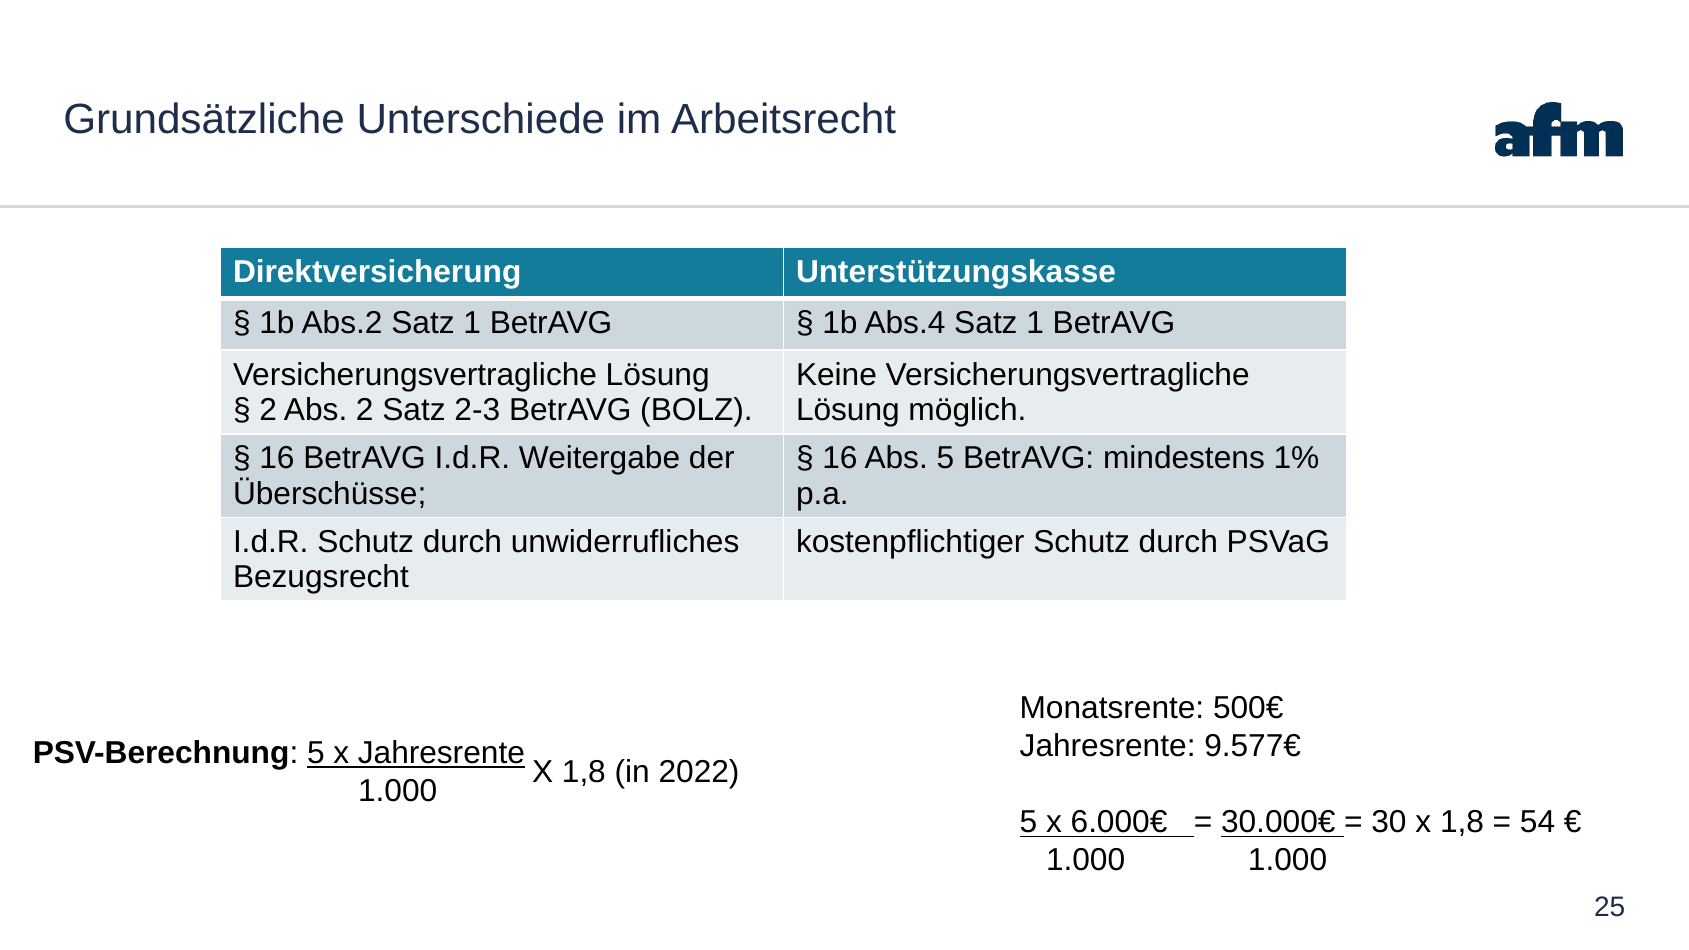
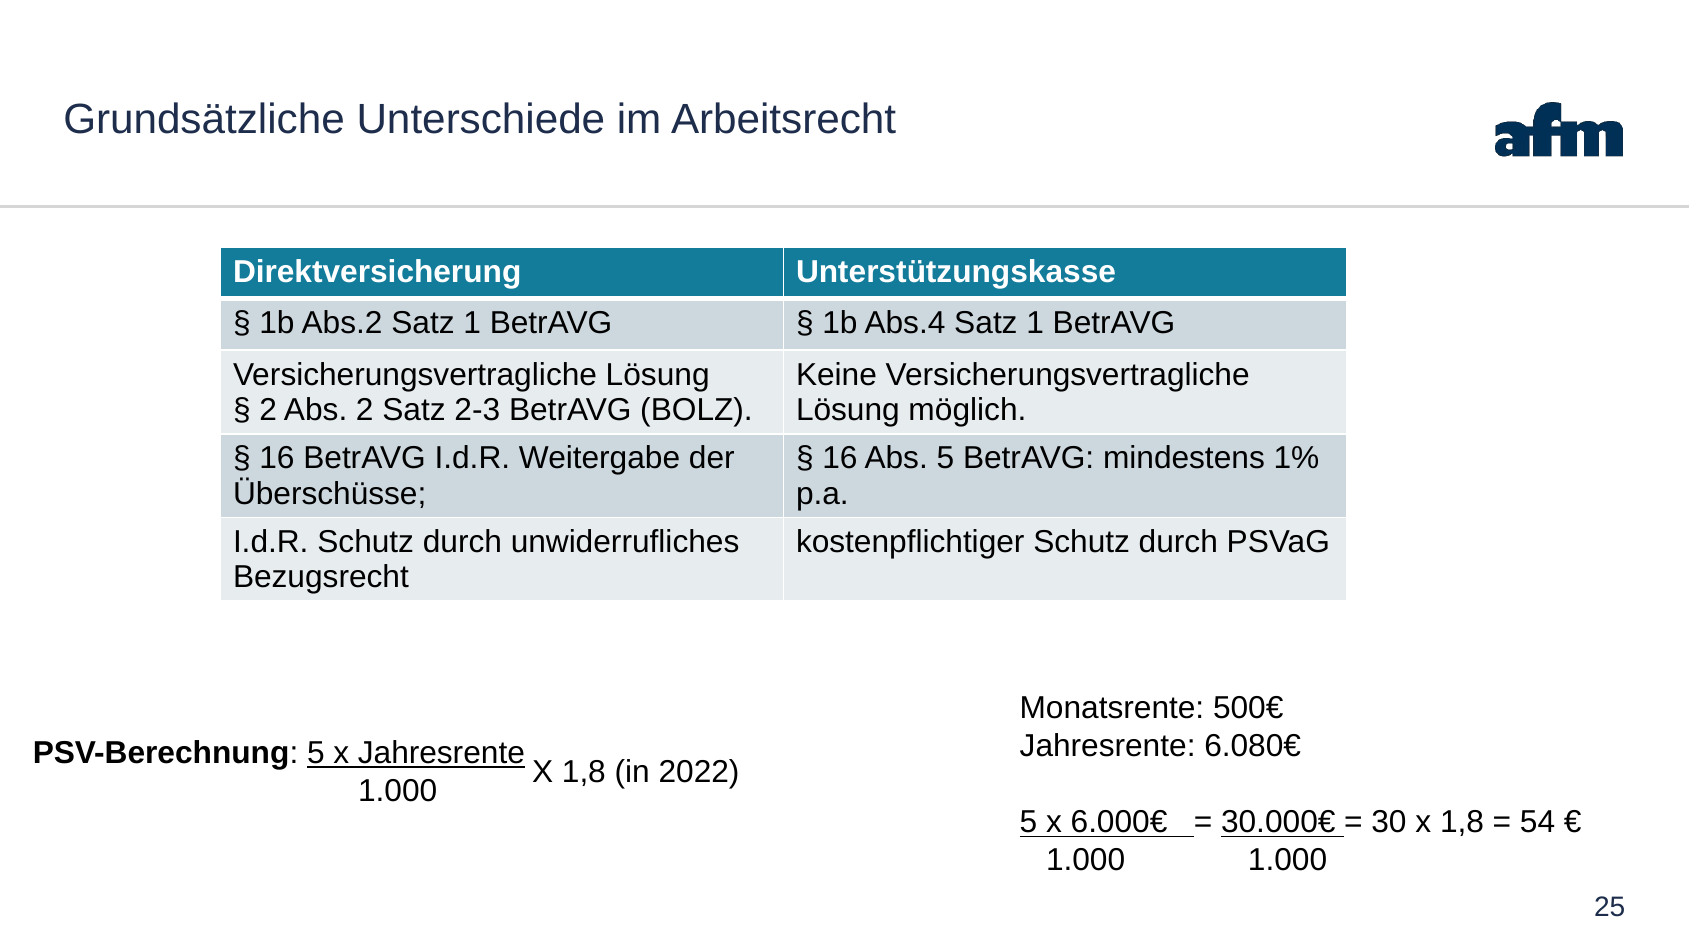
9.577€: 9.577€ -> 6.080€ (1253, 747)
